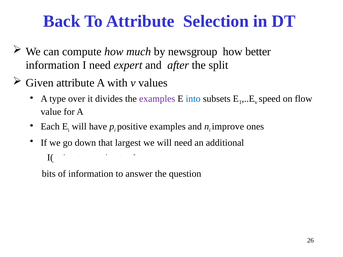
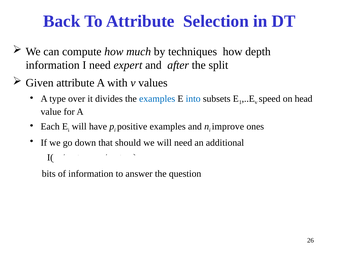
newsgroup: newsgroup -> techniques (193, 52)
better: better -> depth (258, 52)
examples colour: purple -> blue (157, 99)
flow: flow -> head (304, 99)
largest: largest -> should (128, 143)
